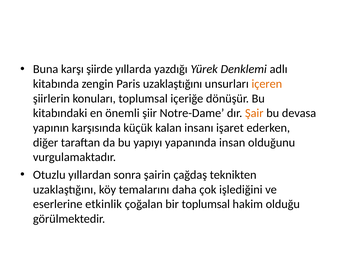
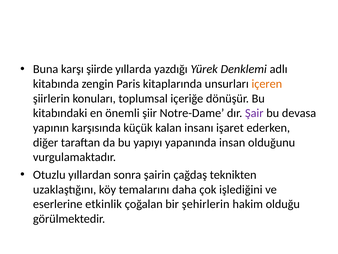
Paris uzaklaştığını: uzaklaştığını -> kitaplarında (172, 84)
Şair colour: orange -> purple (254, 113)
bir toplumsal: toplumsal -> şehirlerin (206, 204)
